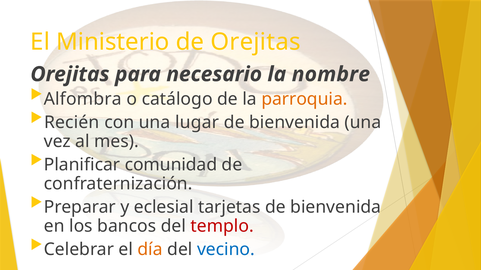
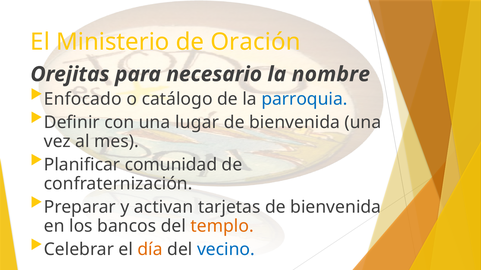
de Orejitas: Orejitas -> Oración (256, 42)
Alfombra: Alfombra -> Enfocado (83, 99)
parroquia colour: orange -> blue (304, 99)
Recién: Recién -> Definir (72, 123)
eclesial: eclesial -> activan (164, 208)
templo colour: red -> orange (222, 226)
